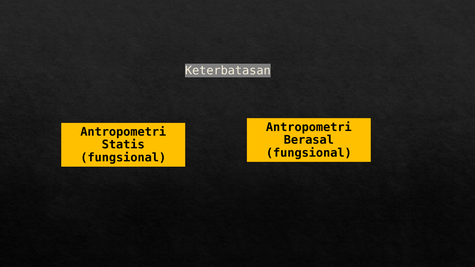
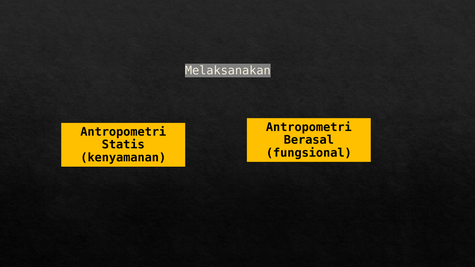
Keterbatasan: Keterbatasan -> Melaksanakan (228, 71)
fungsional: fungsional -> kenyamanan (123, 158)
